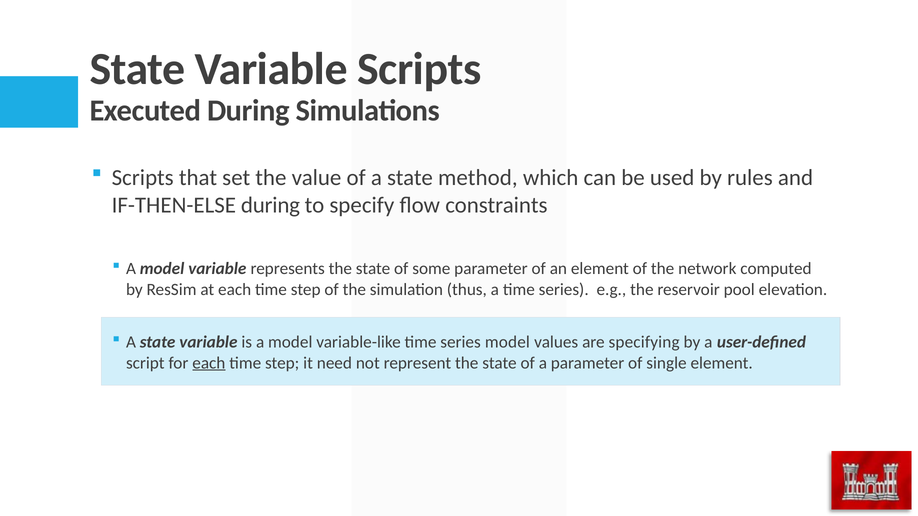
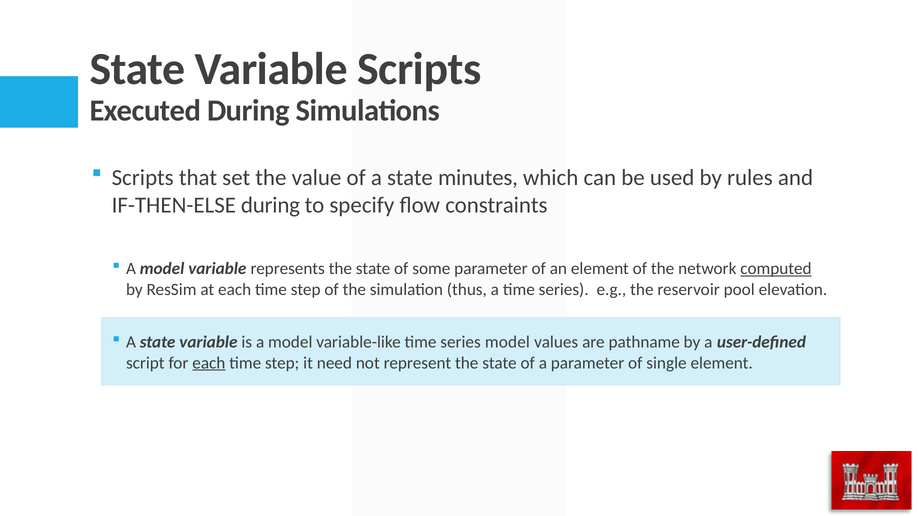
method: method -> minutes (478, 178)
computed underline: none -> present (776, 269)
specifying: specifying -> pathname (644, 342)
